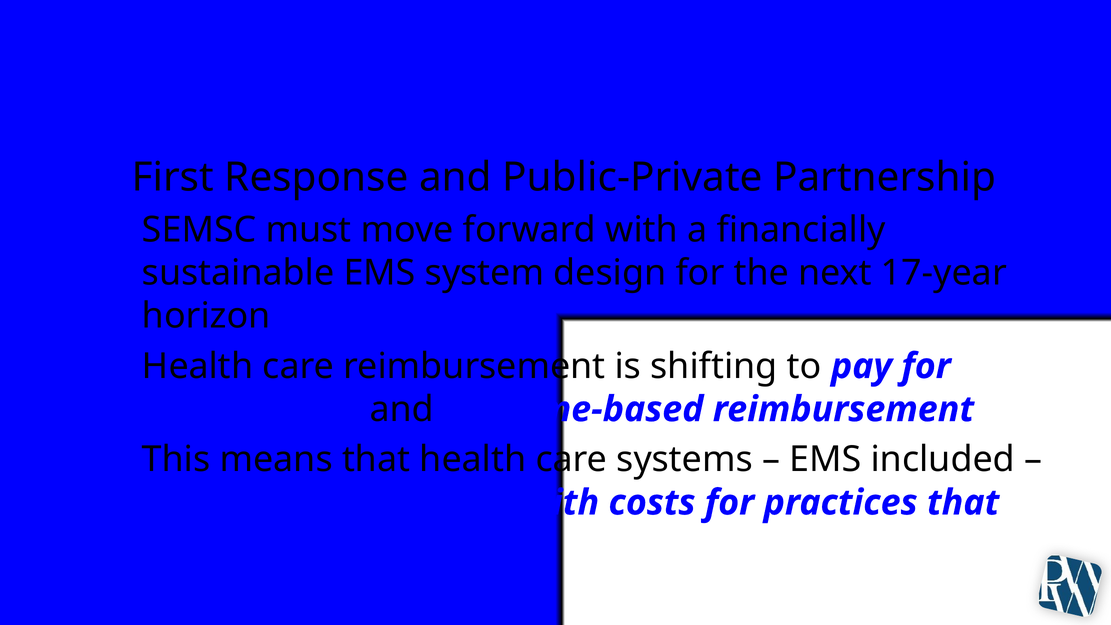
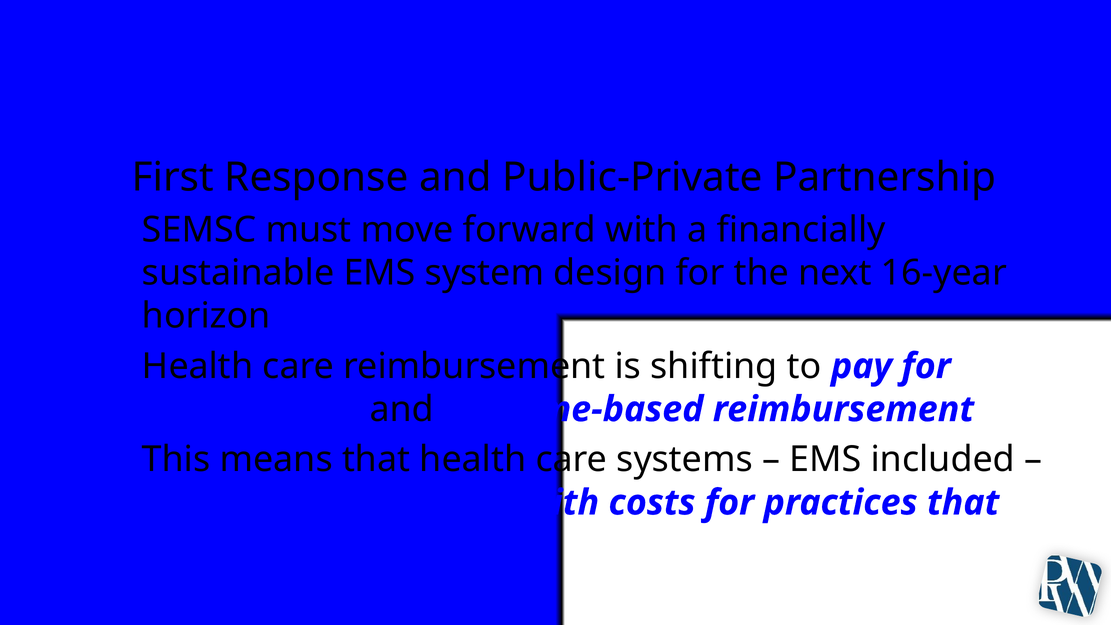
17-year: 17-year -> 16-year (944, 273)
